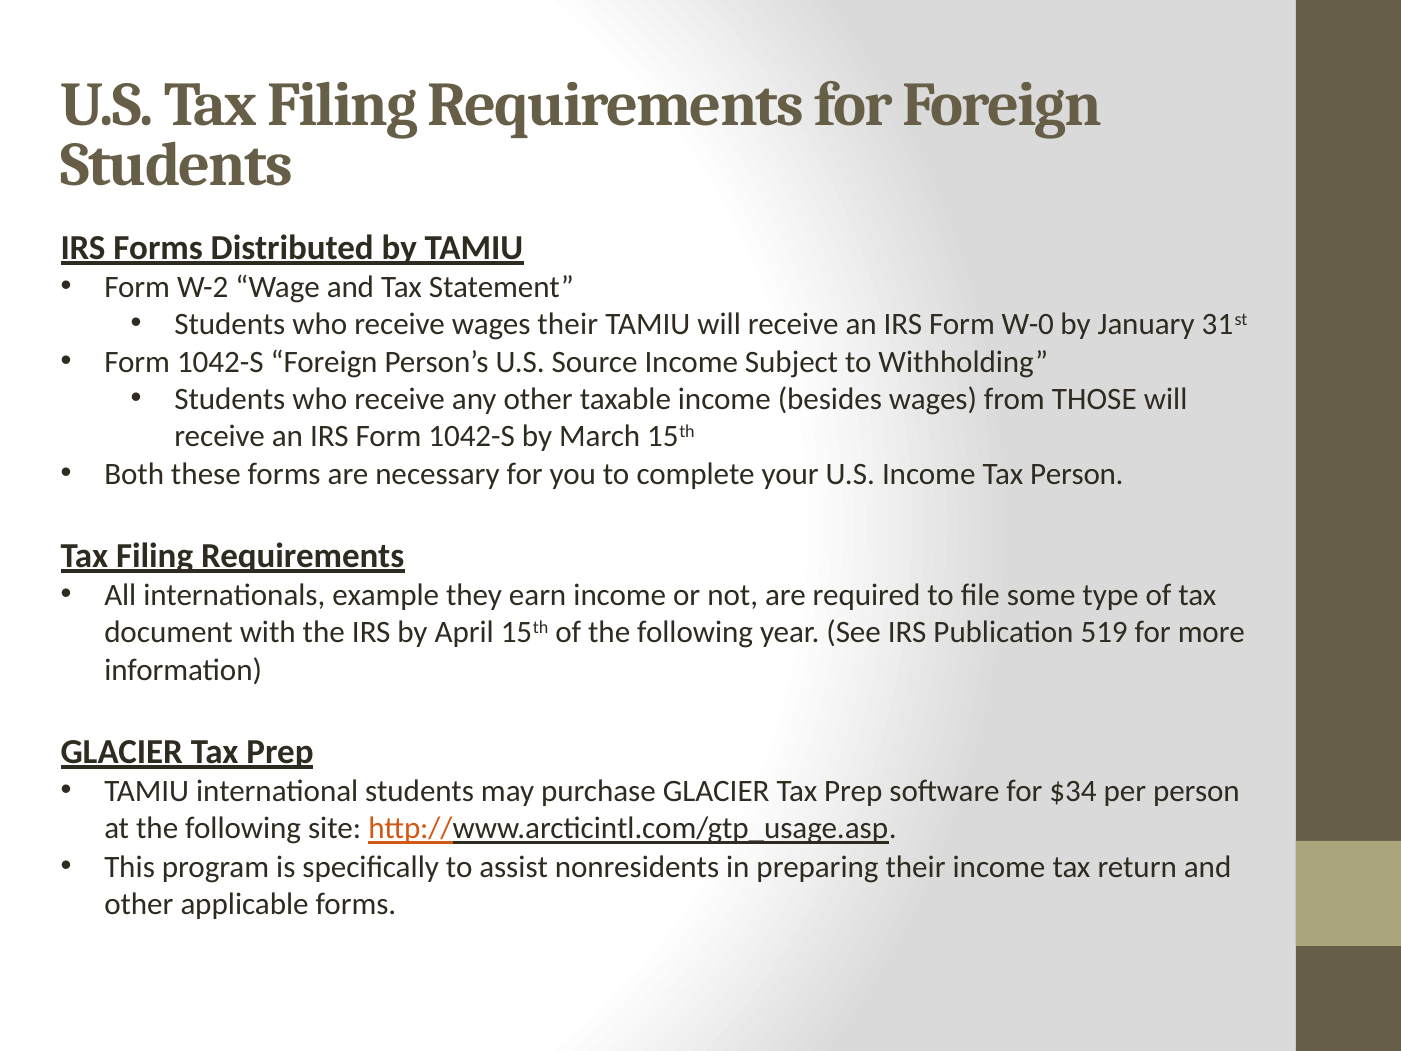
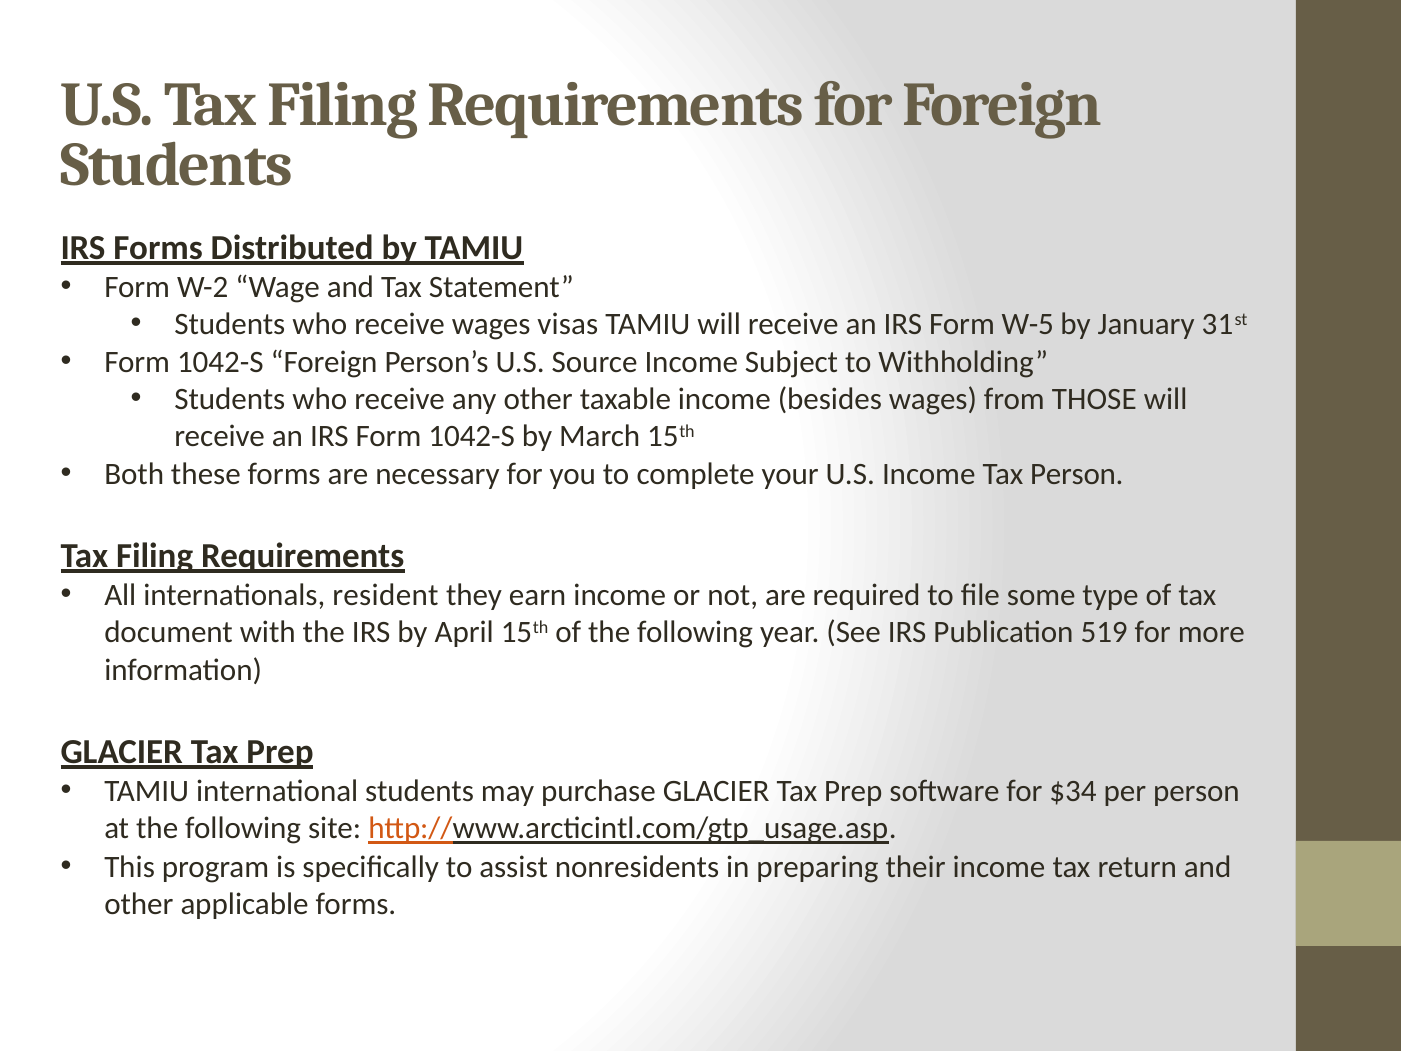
wages their: their -> visas (568, 324)
W-0: W-0 -> W-5 (1028, 324)
example: example -> resident (385, 595)
